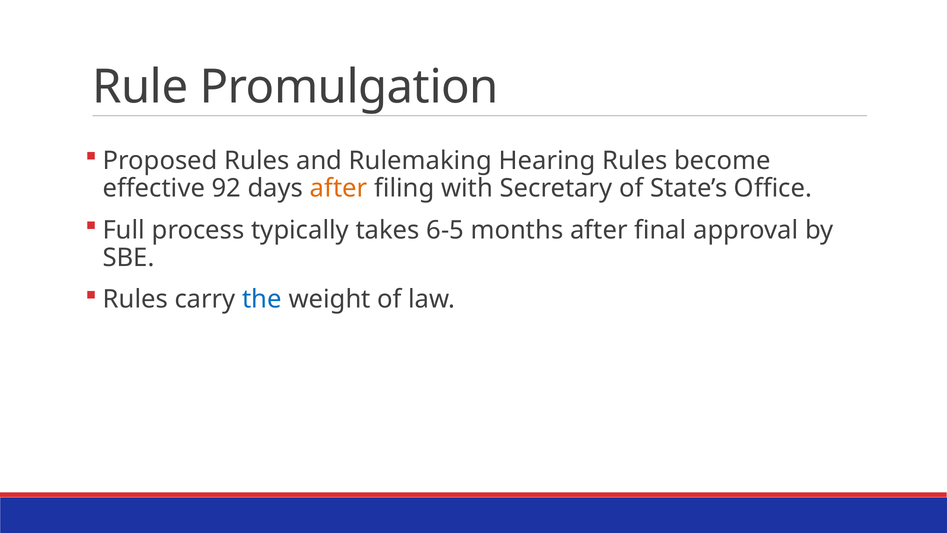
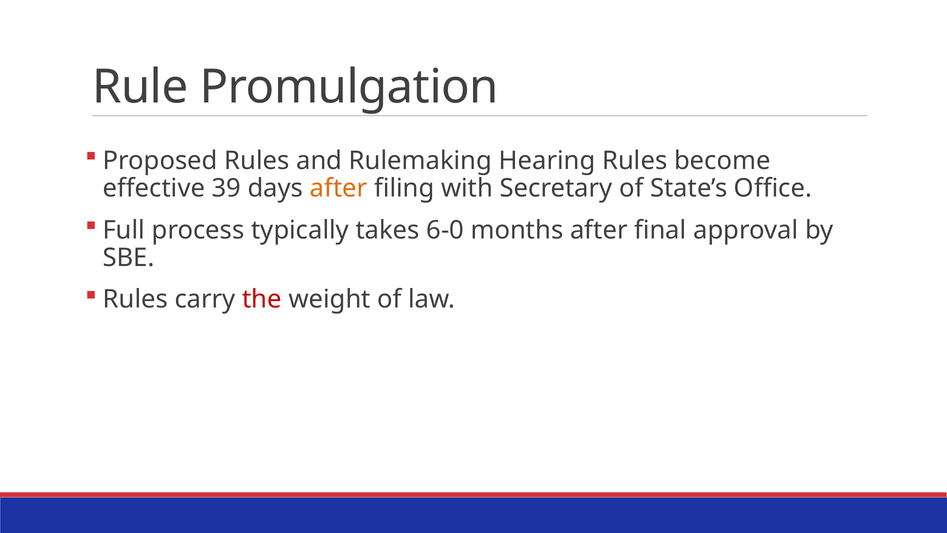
92: 92 -> 39 (226, 188)
6-5: 6-5 -> 6-0 (445, 230)
the colour: blue -> red (262, 299)
